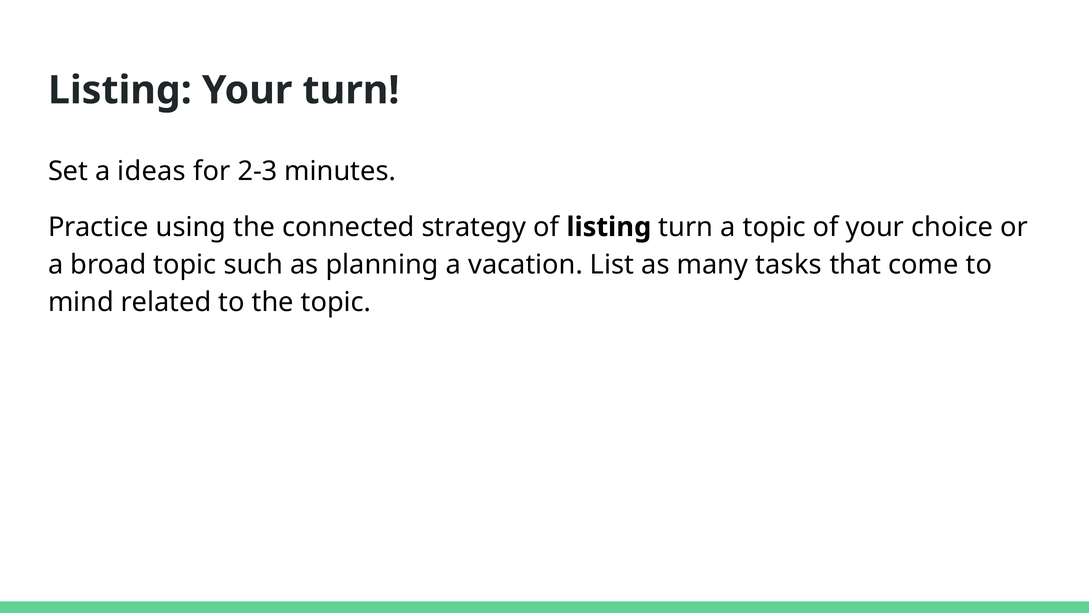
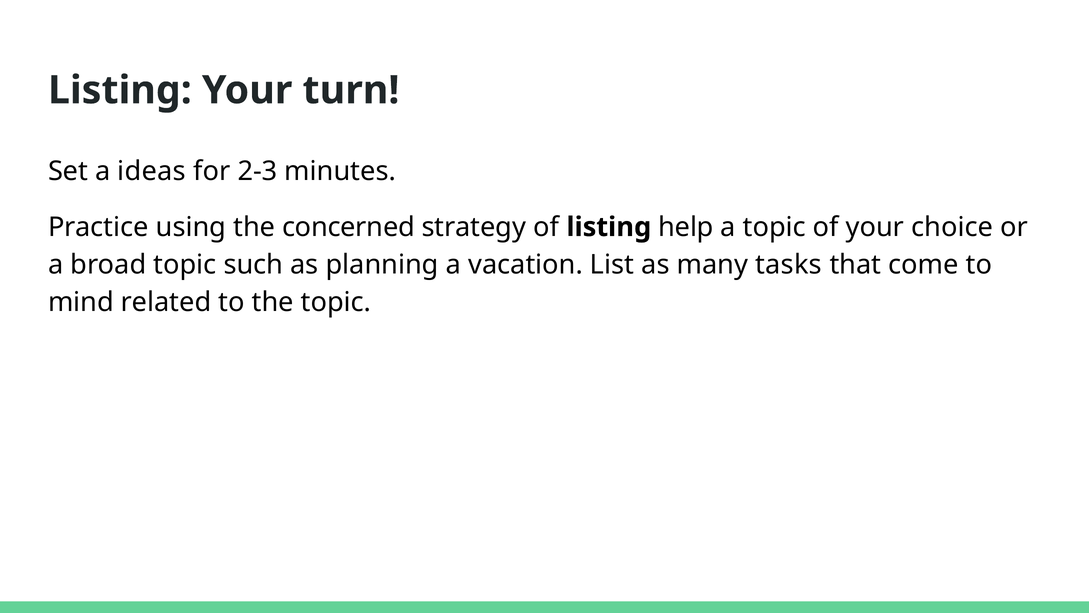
connected: connected -> concerned (348, 227)
listing turn: turn -> help (686, 227)
